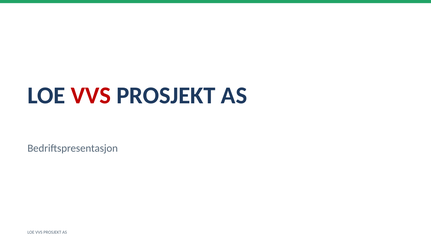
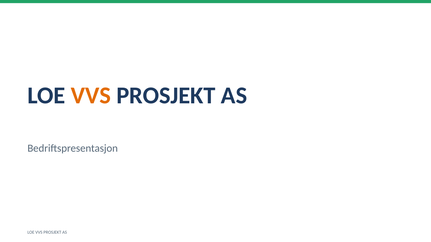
VVS colour: red -> orange (91, 96)
